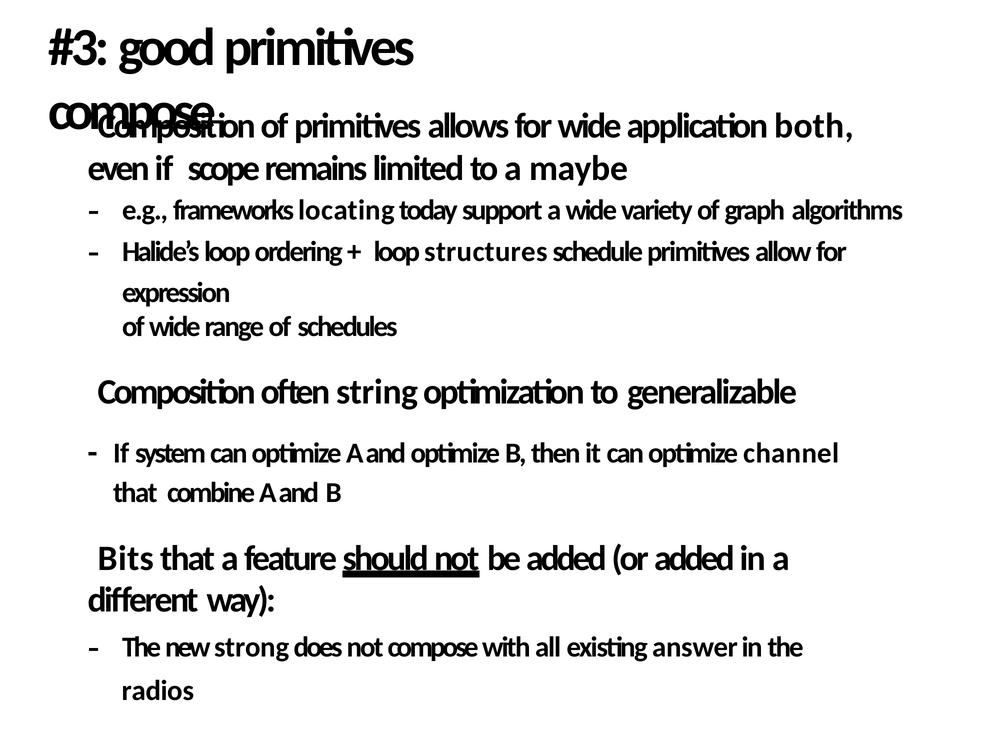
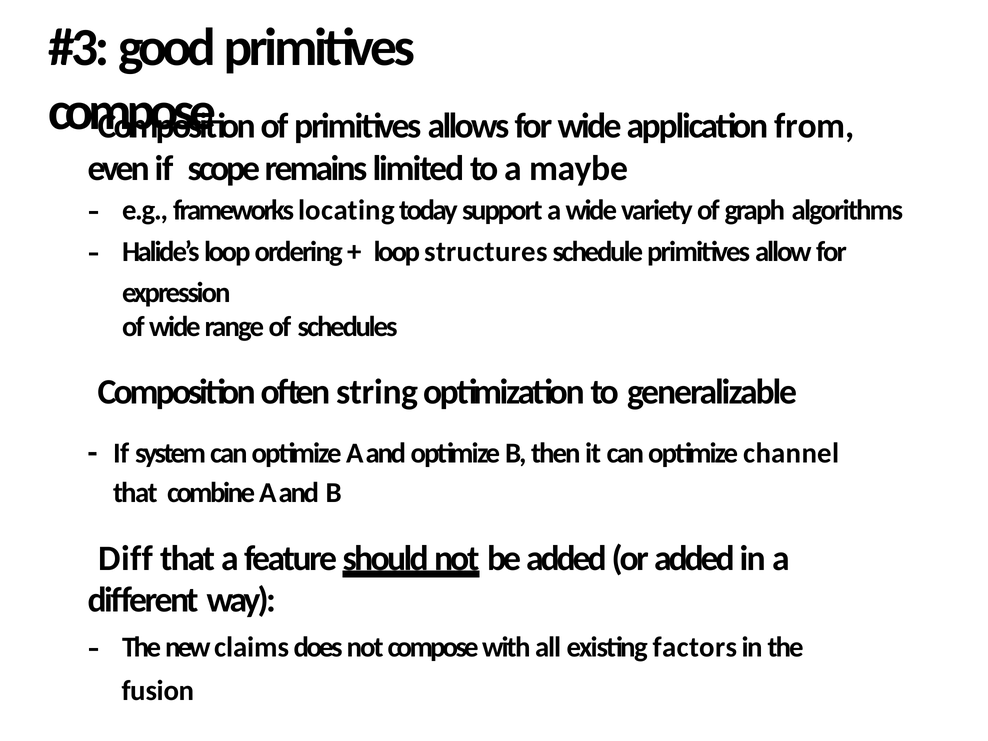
both: both -> from (814, 126)
Bits: Bits -> Diff (126, 559)
strong: strong -> claims (252, 647)
answer: answer -> factors (695, 647)
radios: radios -> fusion (158, 691)
